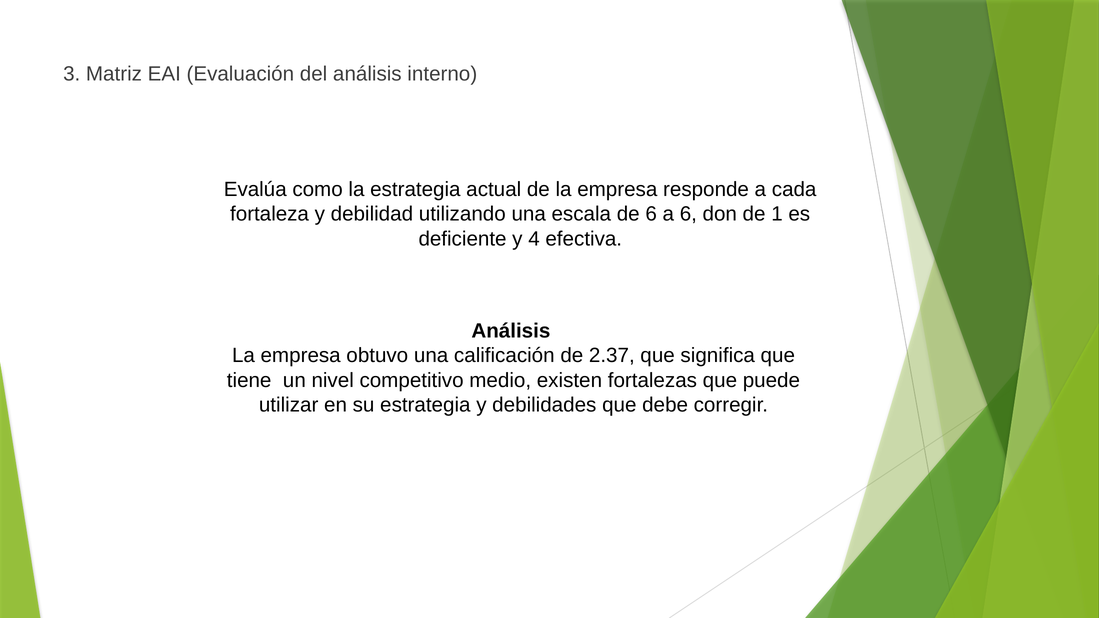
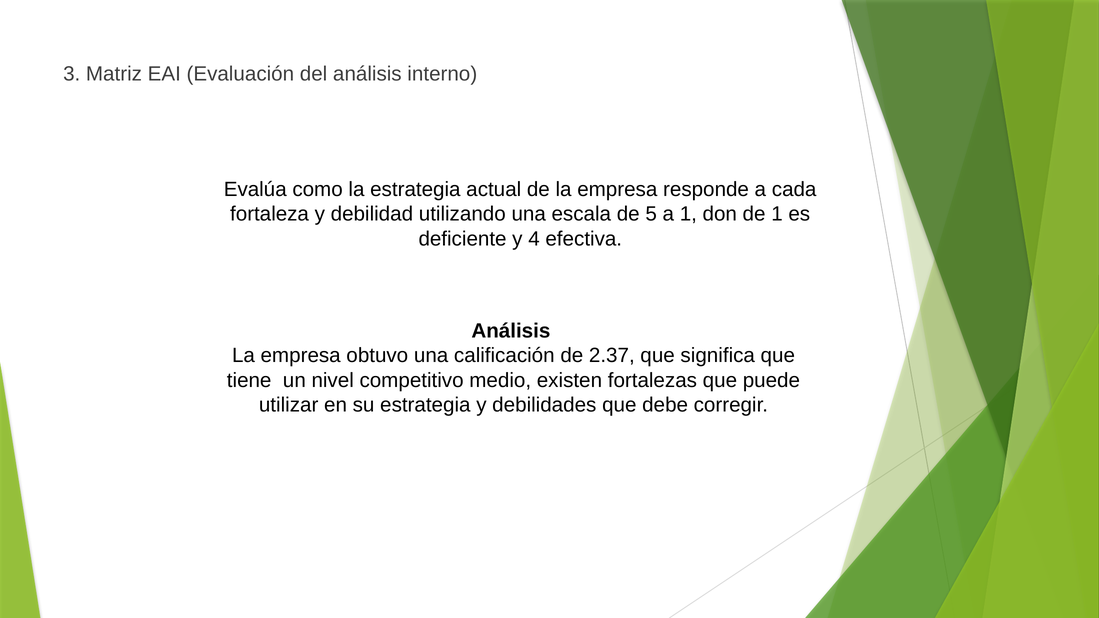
de 6: 6 -> 5 (651, 214)
a 6: 6 -> 1 (688, 214)
